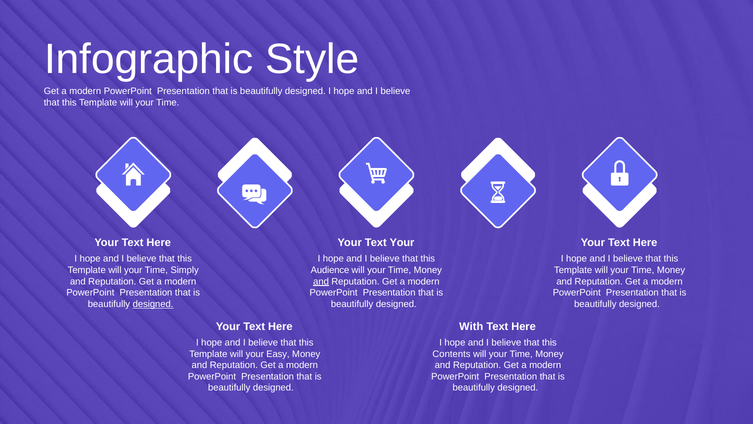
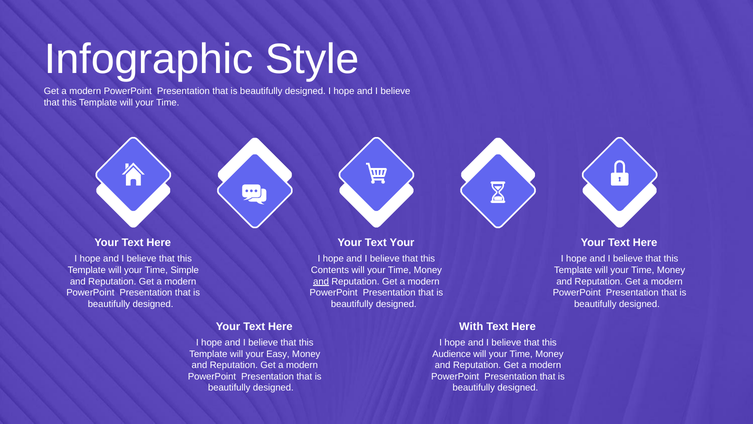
Simply: Simply -> Simple (185, 270)
Audience: Audience -> Contents (330, 270)
designed underline: present -> none (153, 304)
Contents: Contents -> Audience (452, 354)
